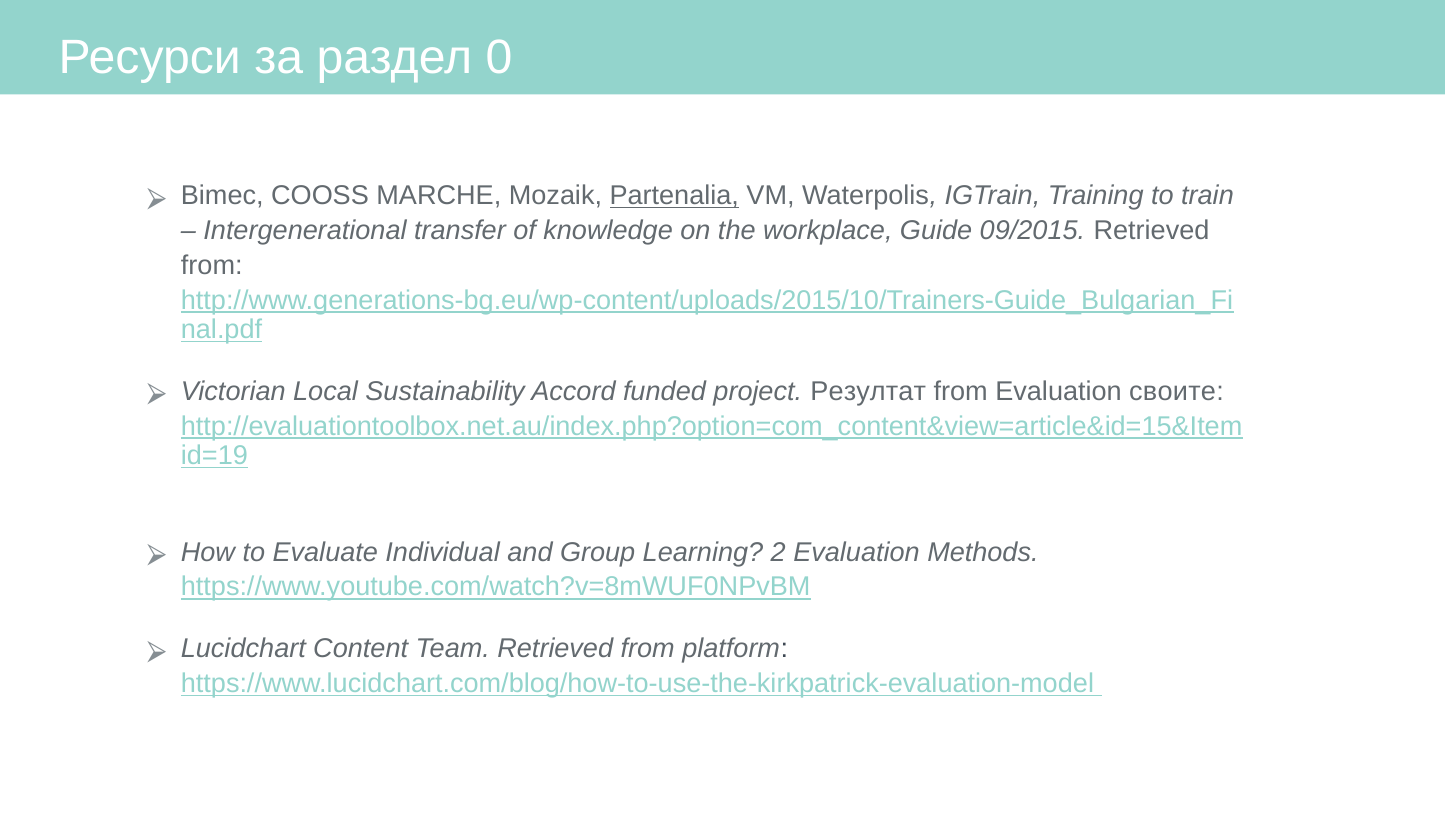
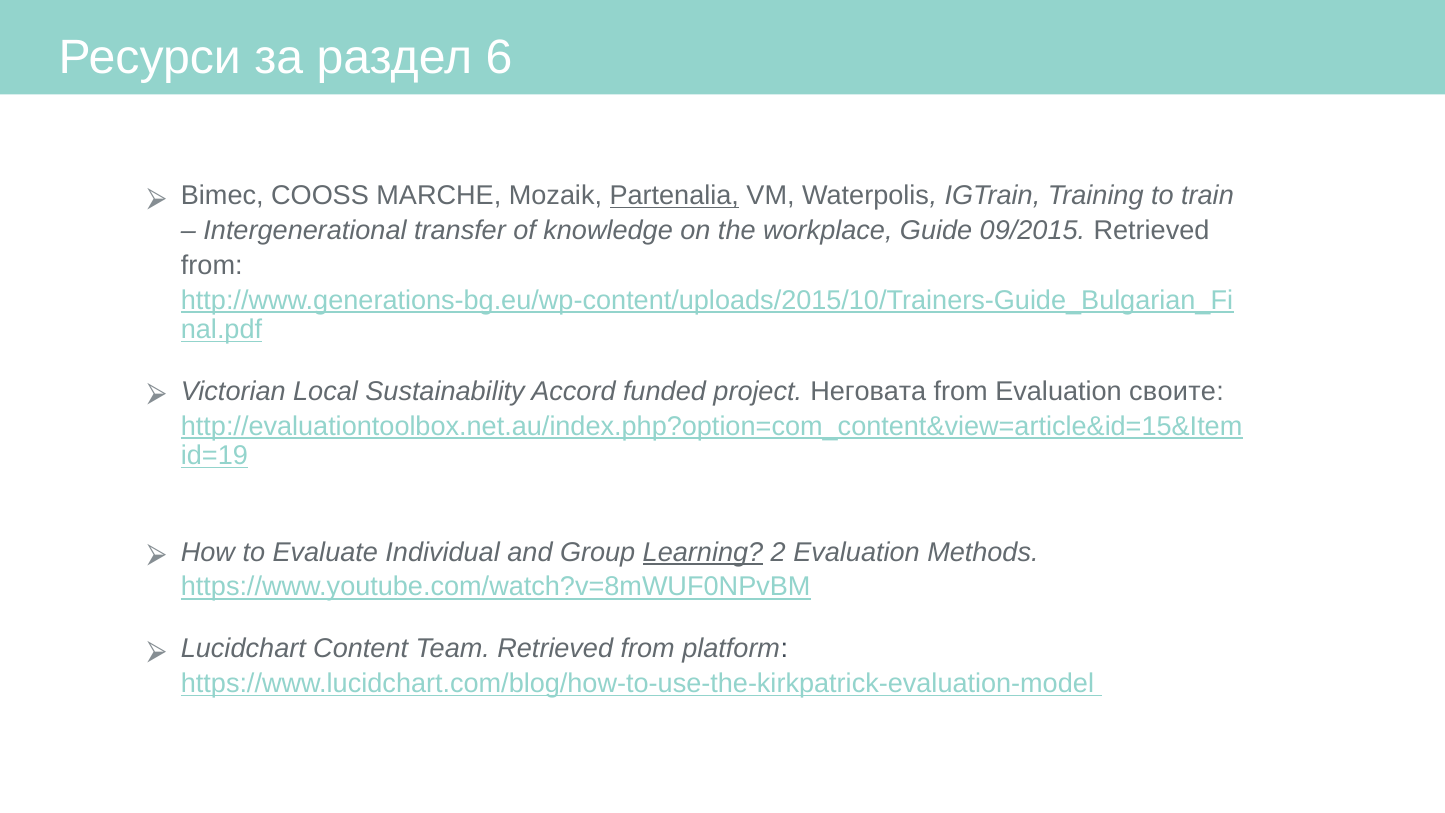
0: 0 -> 6 (499, 57)
Резултат: Резултат -> Неговата (868, 391)
Learning underline: none -> present (703, 552)
